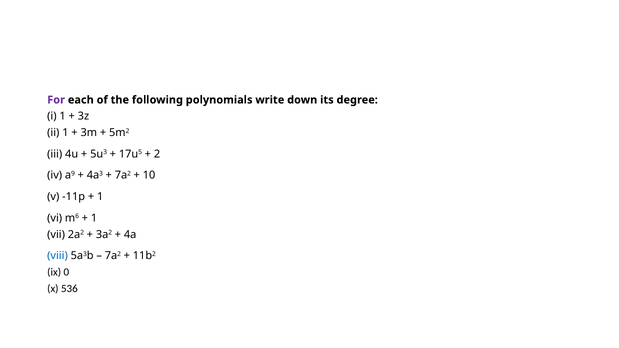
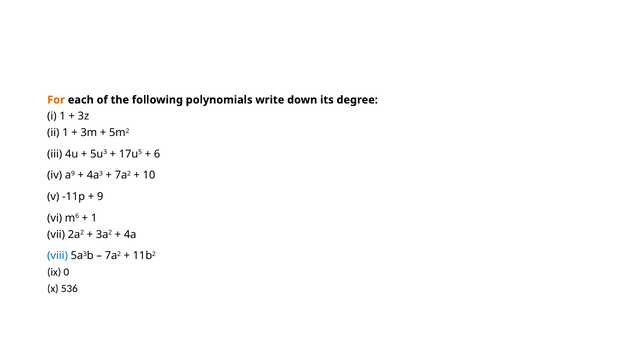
For colour: purple -> orange (56, 100)
2: 2 -> 6 (157, 154)
1: 1 -> 9 (100, 197)
